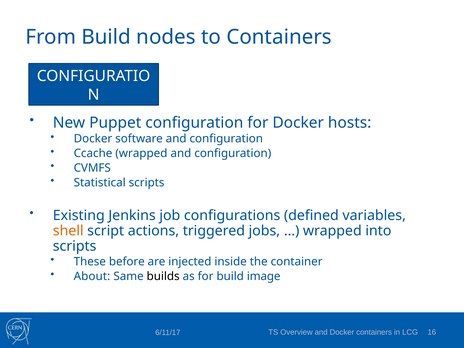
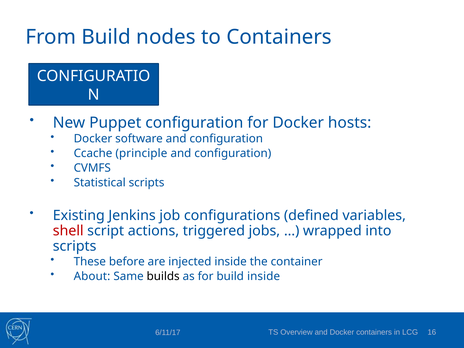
Ccache wrapped: wrapped -> principle (141, 153)
shell colour: orange -> red (68, 231)
build image: image -> inside (264, 276)
